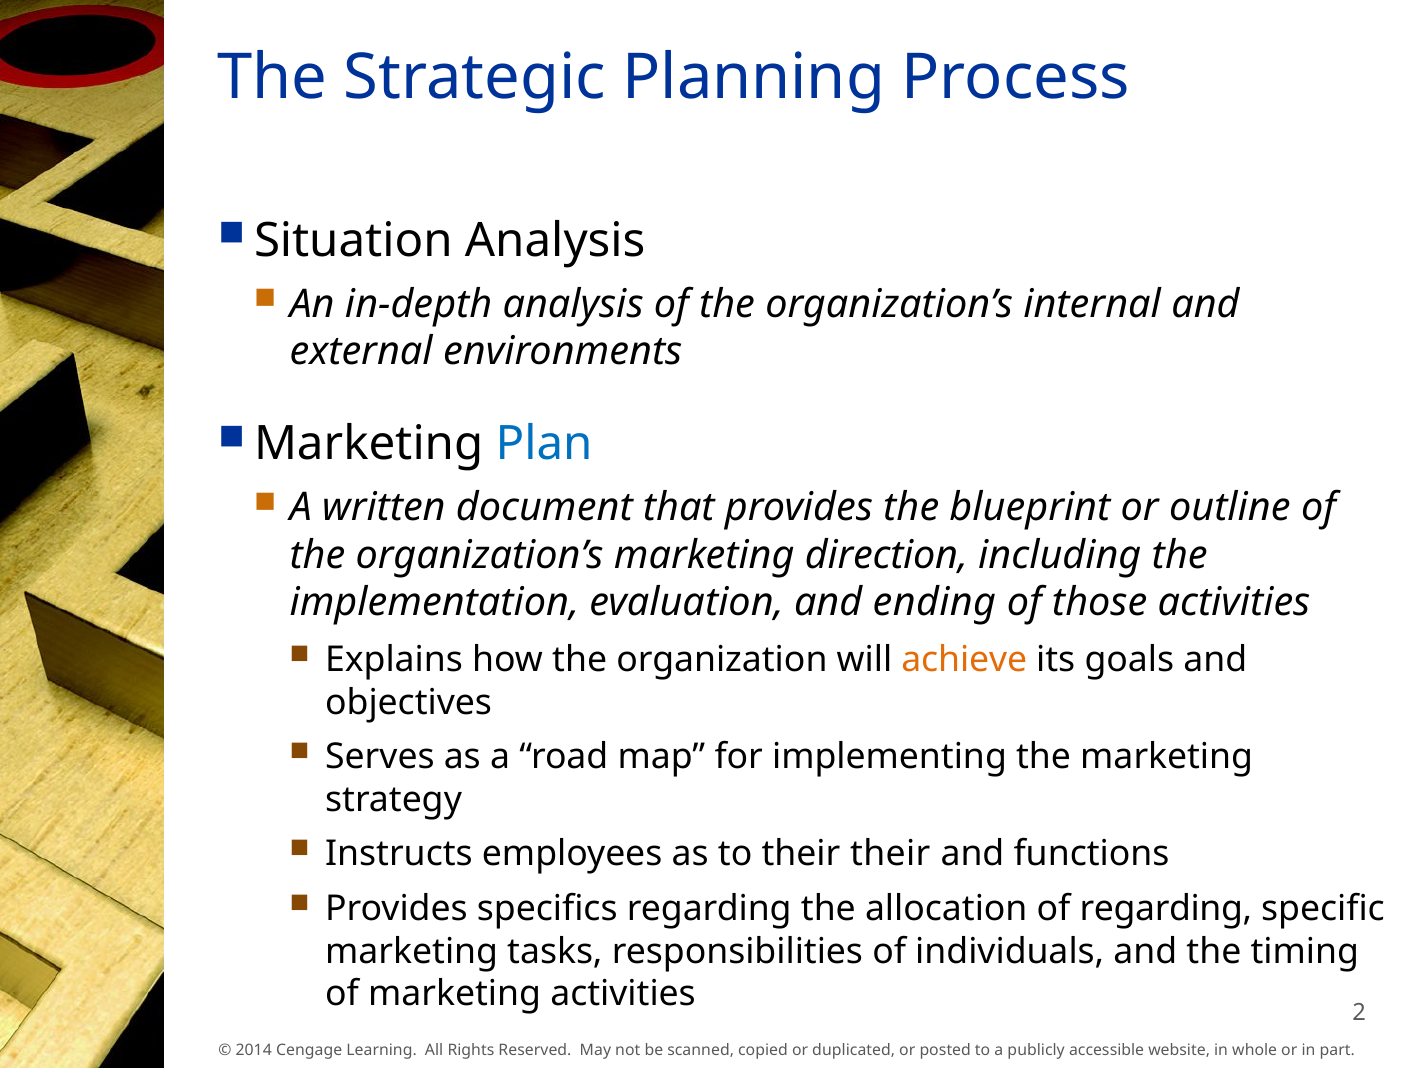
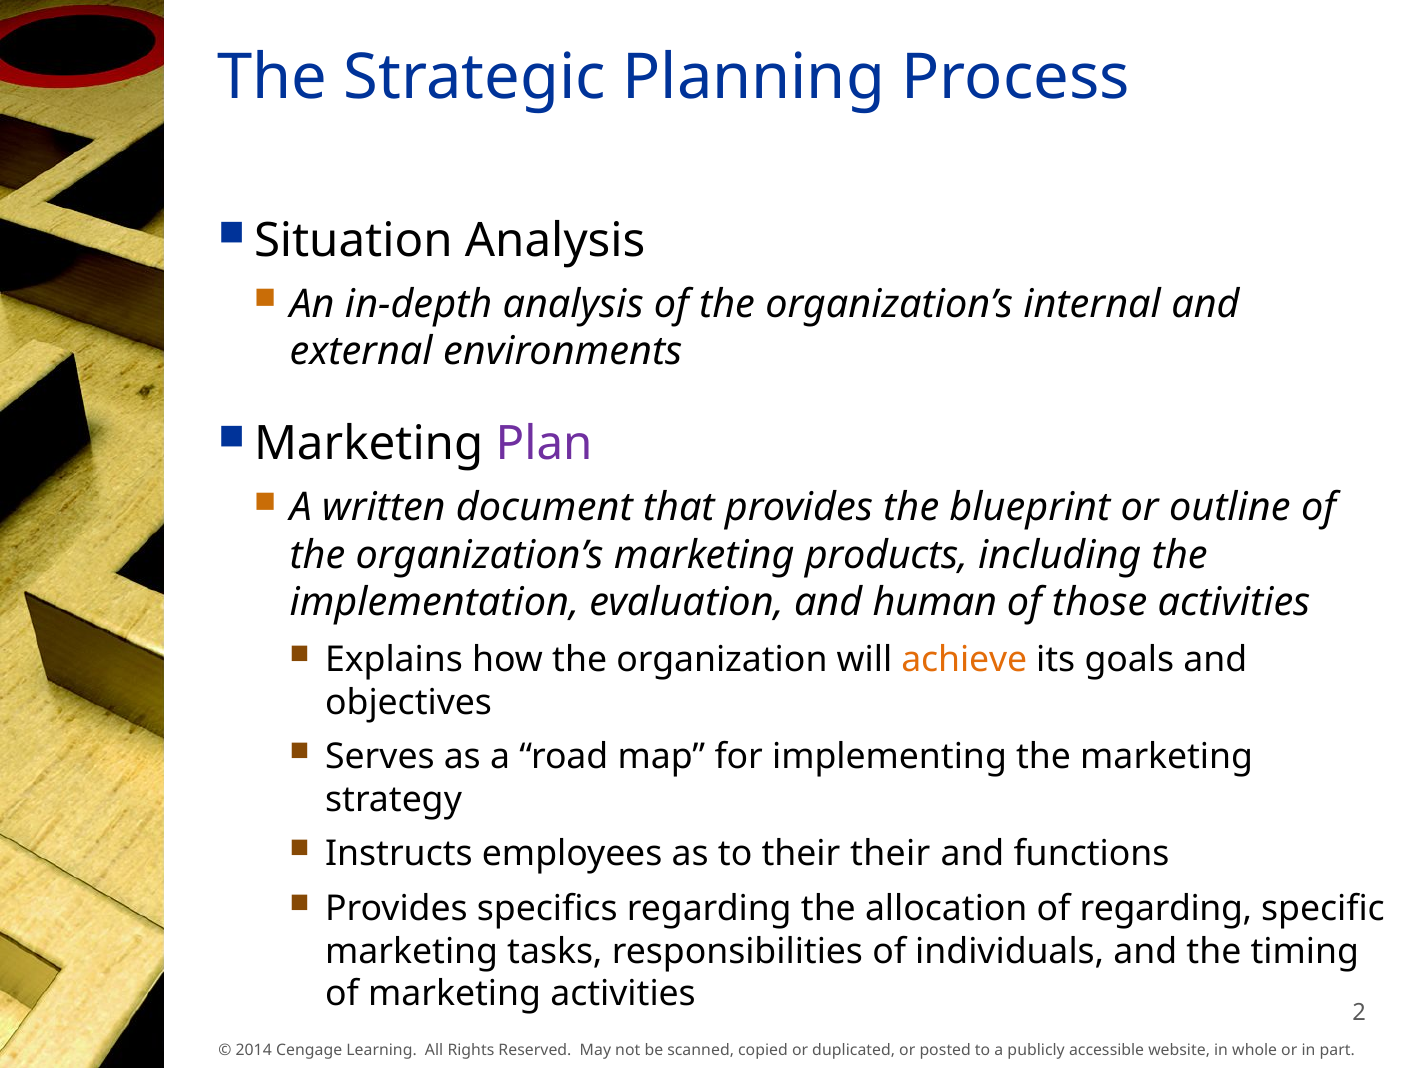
Plan colour: blue -> purple (544, 444)
direction: direction -> products (886, 555)
ending: ending -> human (935, 603)
